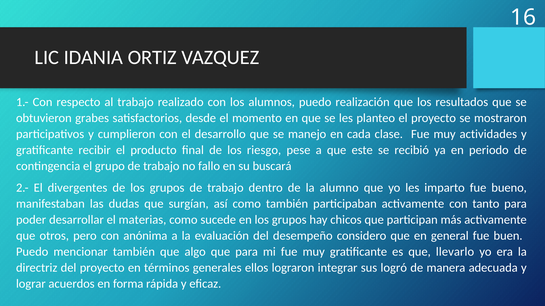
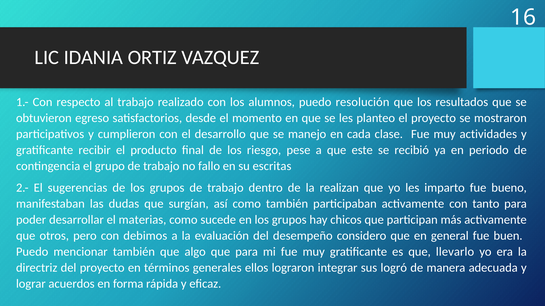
realización: realización -> resolución (362, 102)
grabes: grabes -> egreso (92, 118)
buscará: buscará -> escritas (272, 166)
divergentes: divergentes -> sugerencias (78, 188)
alumno: alumno -> realizan (339, 188)
anónima: anónima -> debimos (145, 236)
